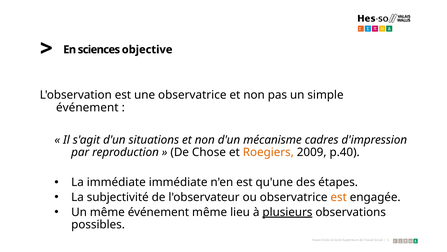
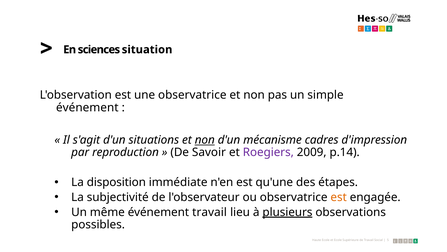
objective: objective -> situation (147, 50)
non underline: none -> present (205, 140)
Chose: Chose -> Savoir (209, 152)
Roegiers colour: orange -> purple (268, 152)
p.40: p.40 -> p.14 (345, 152)
La immédiate: immédiate -> disposition (116, 182)
événement même: même -> travail (210, 212)
